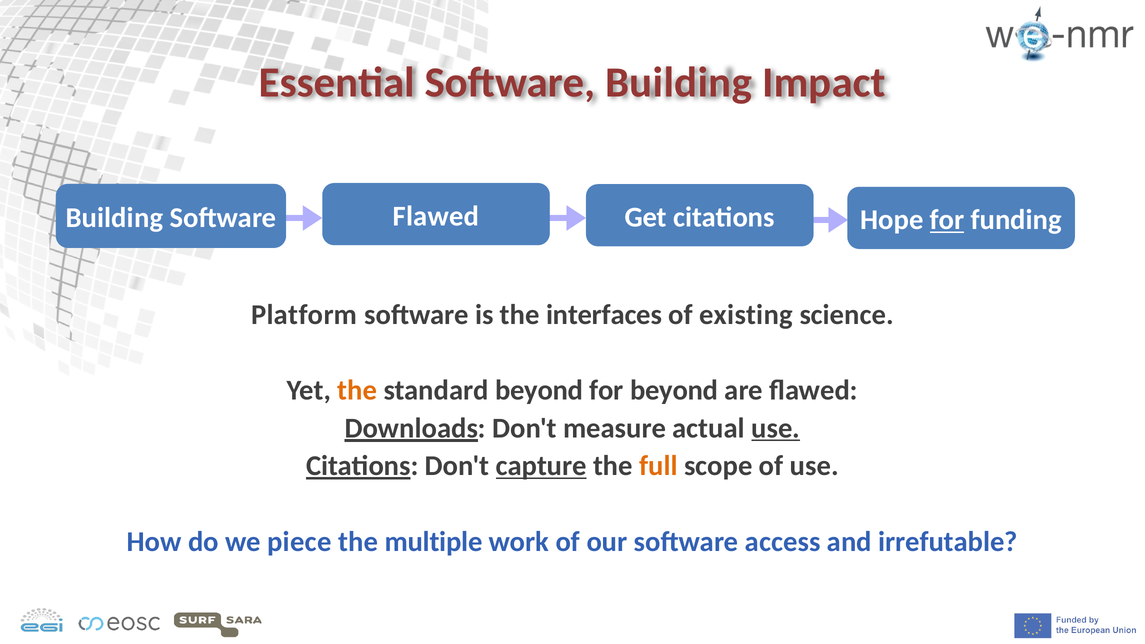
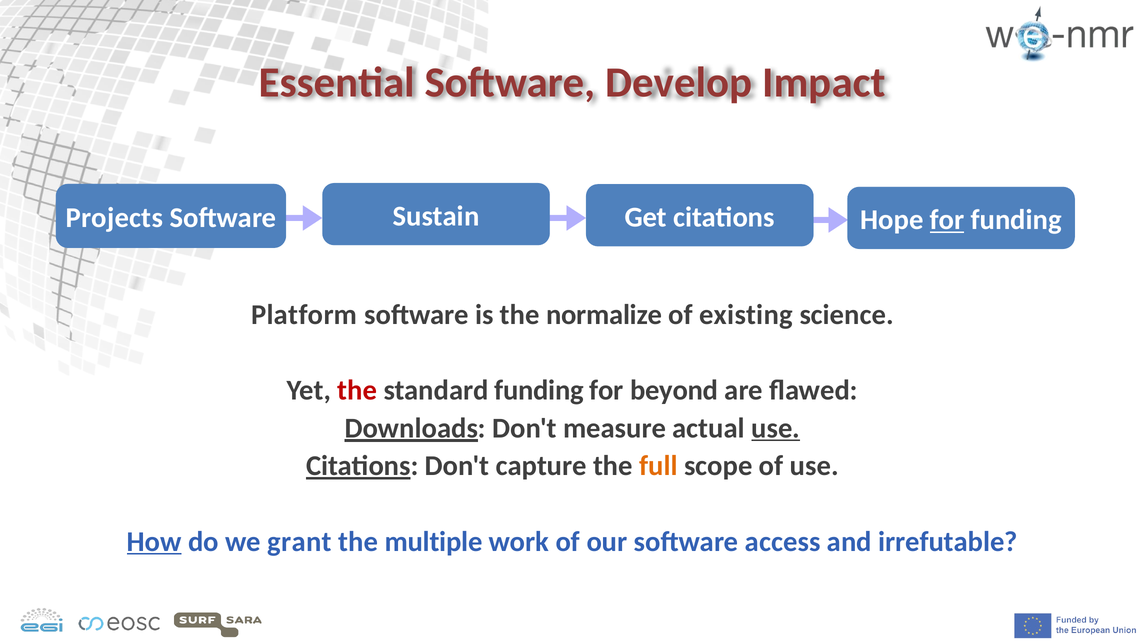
Software Building: Building -> Develop (679, 82)
Flawed: Flawed -> Sustain (436, 216)
Building: Building -> Projects (114, 218)
interfaces: interfaces -> normalize (604, 315)
the colour: orange -> red (357, 390)
standard beyond: beyond -> funding (539, 390)
capture underline: present -> none (541, 466)
How underline: none -> present (154, 542)
piece: piece -> grant (299, 542)
